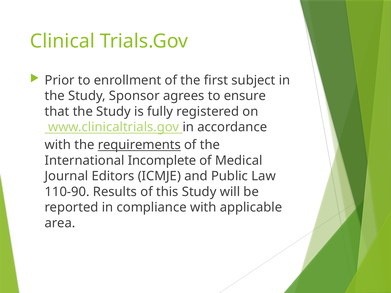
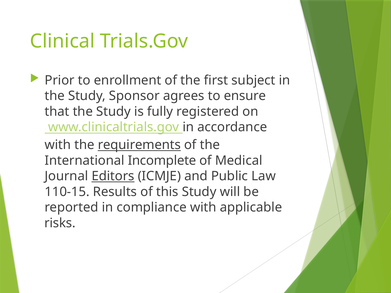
Editors underline: none -> present (113, 176)
110-90: 110-90 -> 110-15 (67, 192)
area: area -> risks (60, 223)
